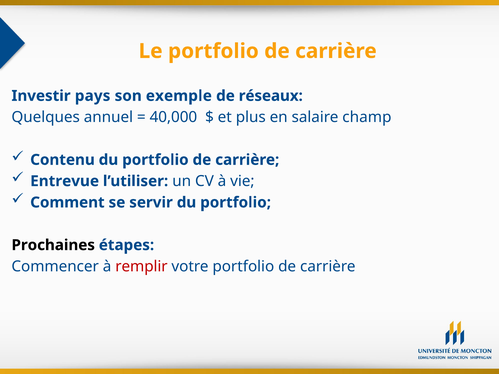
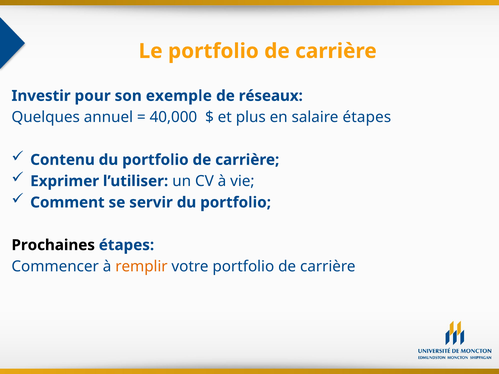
pays: pays -> pour (93, 96)
salaire champ: champ -> étapes (367, 117)
Entrevue: Entrevue -> Exprimer (65, 181)
remplir colour: red -> orange (141, 267)
